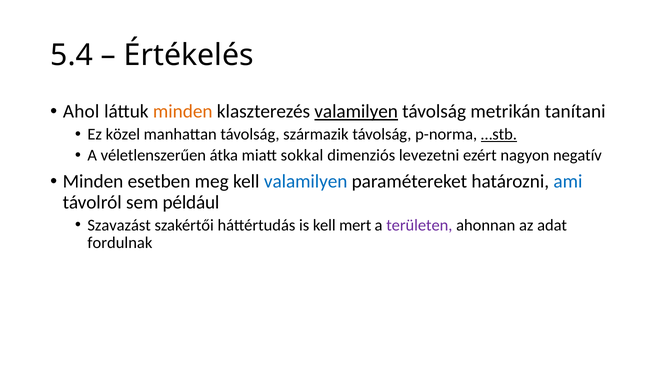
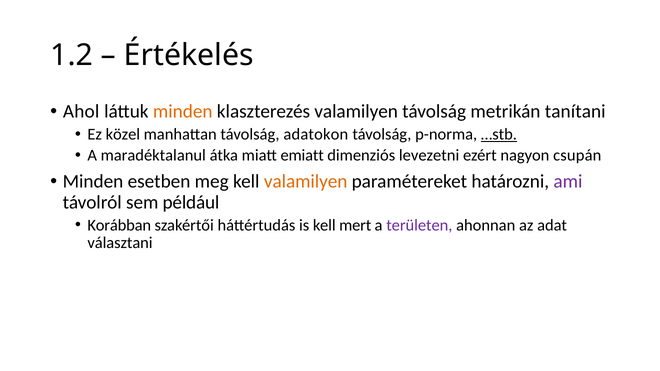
5.4: 5.4 -> 1.2 (72, 55)
valamilyen underline: present -> none (356, 112)
származik: származik -> adatokon (316, 134)
véletlenszerűen: véletlenszerűen -> maradéktalanul (153, 156)
sokkal: sokkal -> emiatt (302, 156)
negatív: negatív -> csupán (577, 156)
valamilyen colour: blue -> orange (306, 182)
ami colour: blue -> purple (568, 182)
Szavazást: Szavazást -> Korábban (119, 225)
fordulnak: fordulnak -> választani (120, 243)
